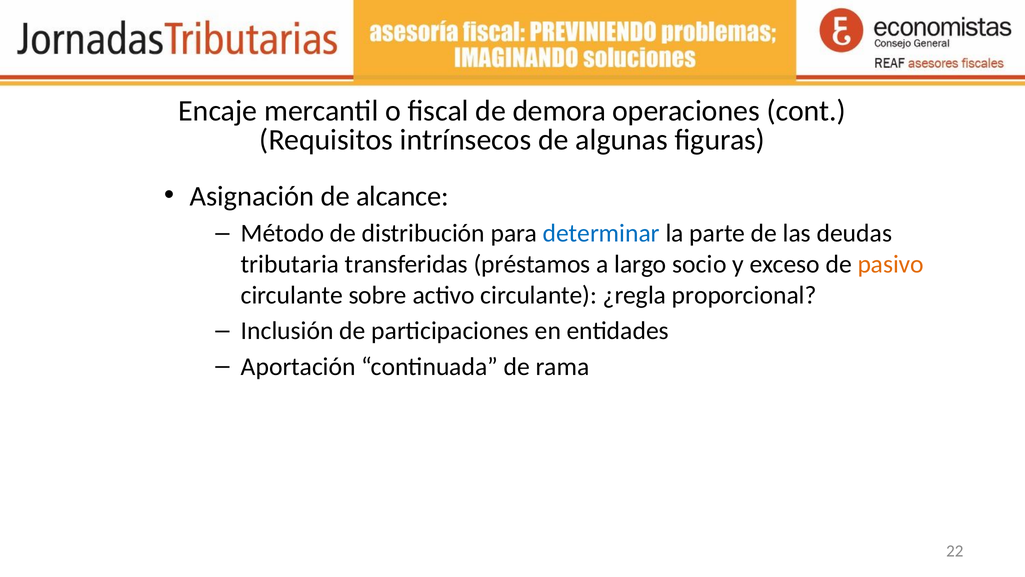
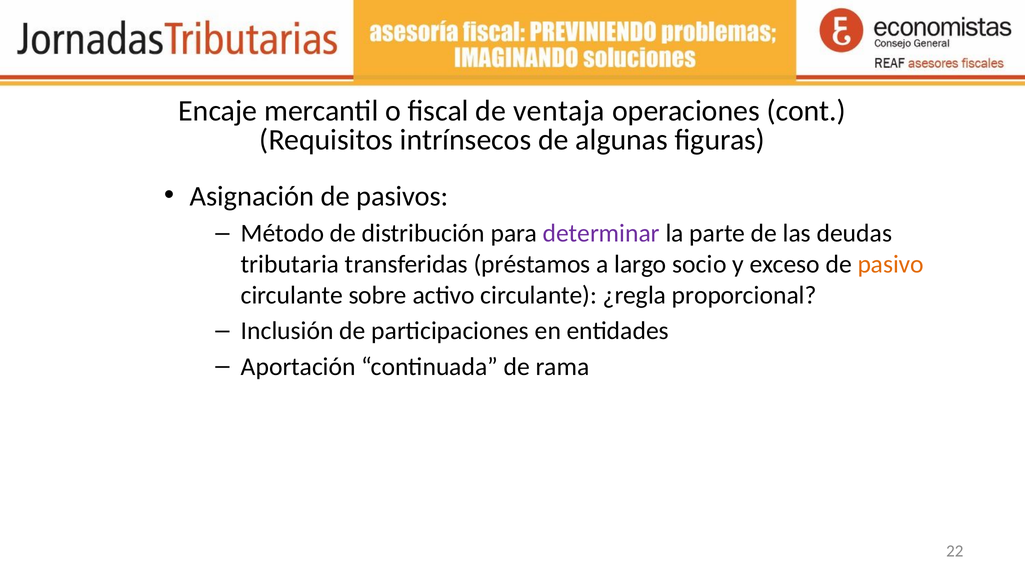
demora: demora -> ventaja (559, 111)
alcance: alcance -> pasivos (402, 196)
determinar colour: blue -> purple (601, 233)
